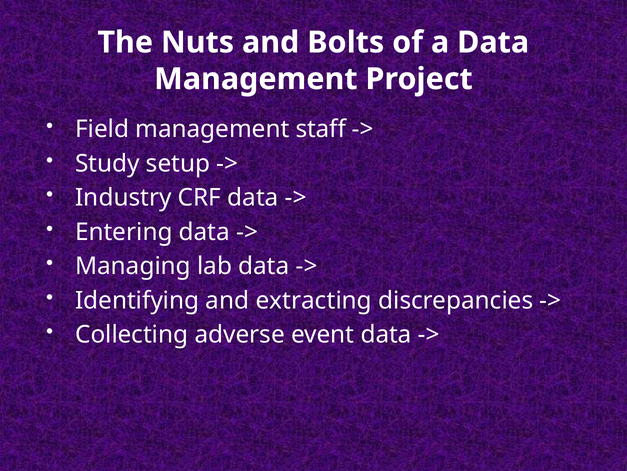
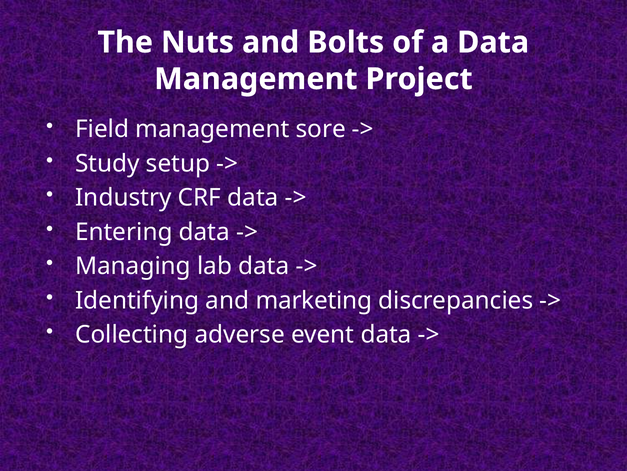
staff: staff -> sore (321, 129)
extracting: extracting -> marketing (314, 300)
